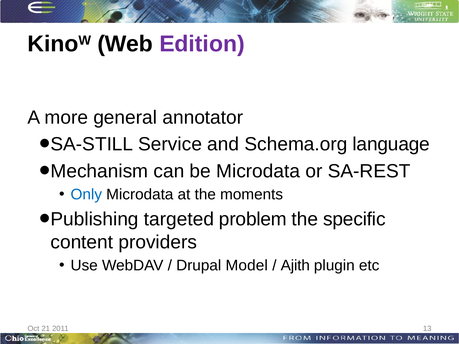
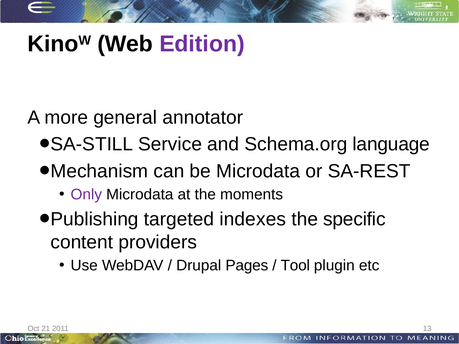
Only colour: blue -> purple (86, 195)
problem: problem -> indexes (253, 219)
Model: Model -> Pages (247, 266)
Ajith: Ajith -> Tool (295, 266)
